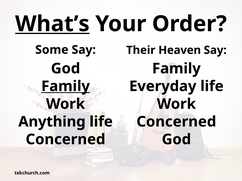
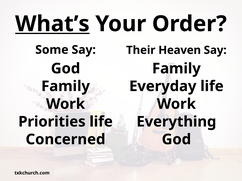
Family underline: present -> none (66, 86)
Anything: Anything -> Priorities (52, 122)
Concerned: Concerned -> Everything (176, 122)
